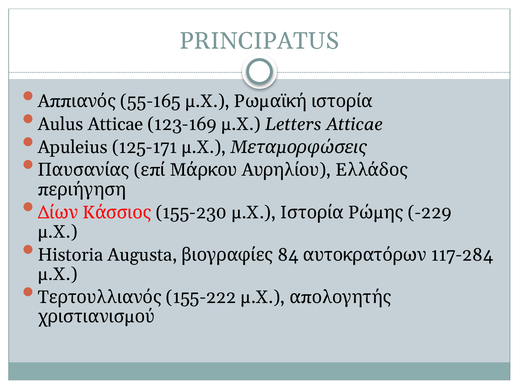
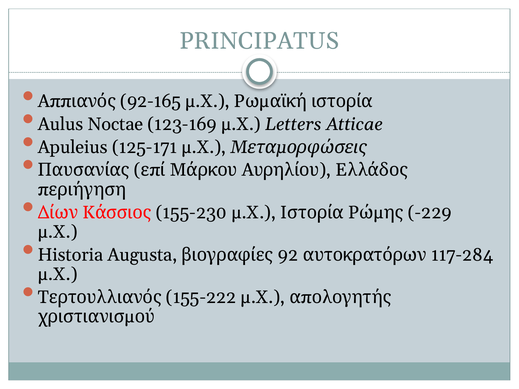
55-165: 55-165 -> 92-165 (151, 101)
Aulus Atticae: Atticae -> Noctae (115, 124)
84: 84 -> 92 (288, 255)
